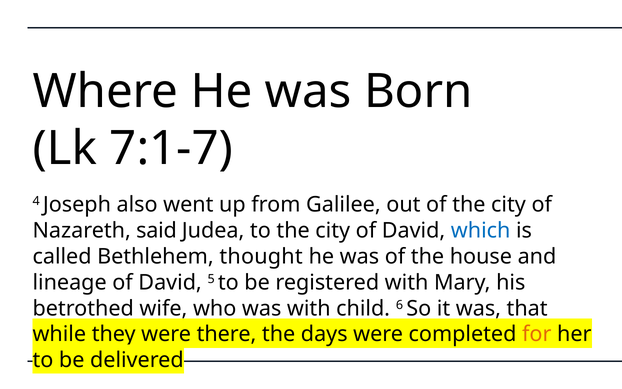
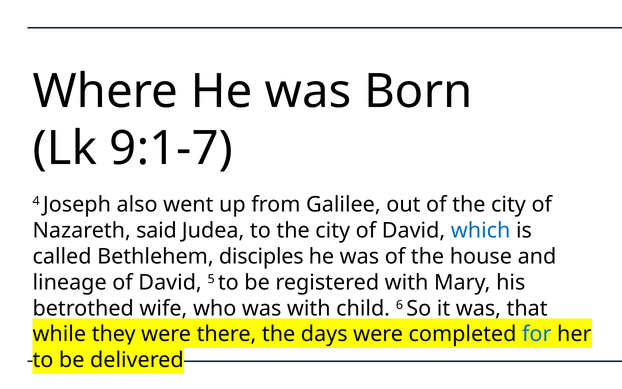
7:1-7: 7:1-7 -> 9:1-7 (171, 148)
thought: thought -> disciples (261, 256)
for colour: orange -> blue (537, 334)
